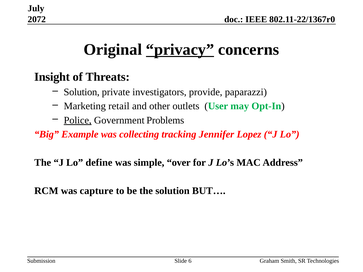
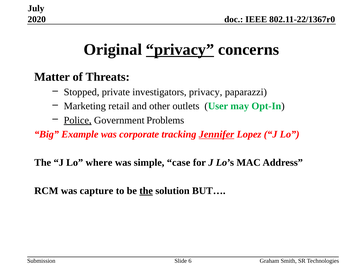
2072: 2072 -> 2020 (37, 19)
Insight: Insight -> Matter (52, 77)
Solution: Solution -> Stopped (82, 92)
investigators provide: provide -> privacy (206, 92)
collecting: collecting -> corporate (139, 135)
Jennifer underline: none -> present (216, 135)
define: define -> where (99, 163)
over: over -> case (179, 163)
the underline: none -> present (146, 191)
